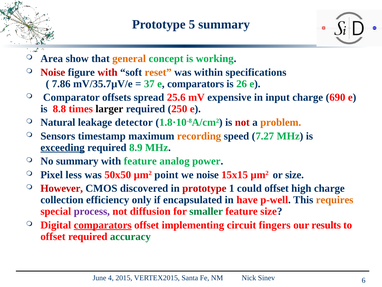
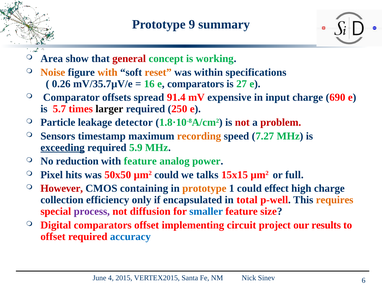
5: 5 -> 9 (192, 24)
general colour: orange -> red (129, 59)
Noise colour: red -> orange (53, 72)
with colour: red -> orange (107, 72)
7.86: 7.86 -> 0.26 (61, 84)
37: 37 -> 16 (149, 84)
26: 26 -> 27 (242, 84)
25.6: 25.6 -> 91.4 (176, 97)
8.8: 8.8 -> 5.7 (59, 109)
Natural: Natural -> Particle (58, 122)
problem colour: orange -> red (281, 122)
8.9: 8.9 -> 5.9 (136, 147)
No summary: summary -> reduction (77, 161)
less: less -> hits (74, 175)
µm2 point: point -> could (166, 175)
we noise: noise -> talks (207, 175)
or size: size -> full (294, 175)
discovered: discovered -> containing (144, 188)
prototype colour: red -> orange (204, 188)
could offset: offset -> effect (277, 188)
have: have -> total (247, 200)
smaller colour: green -> blue (206, 211)
comparators underline: present -> none (103, 225)
fingers: fingers -> project (275, 225)
accuracy colour: green -> blue (130, 236)
